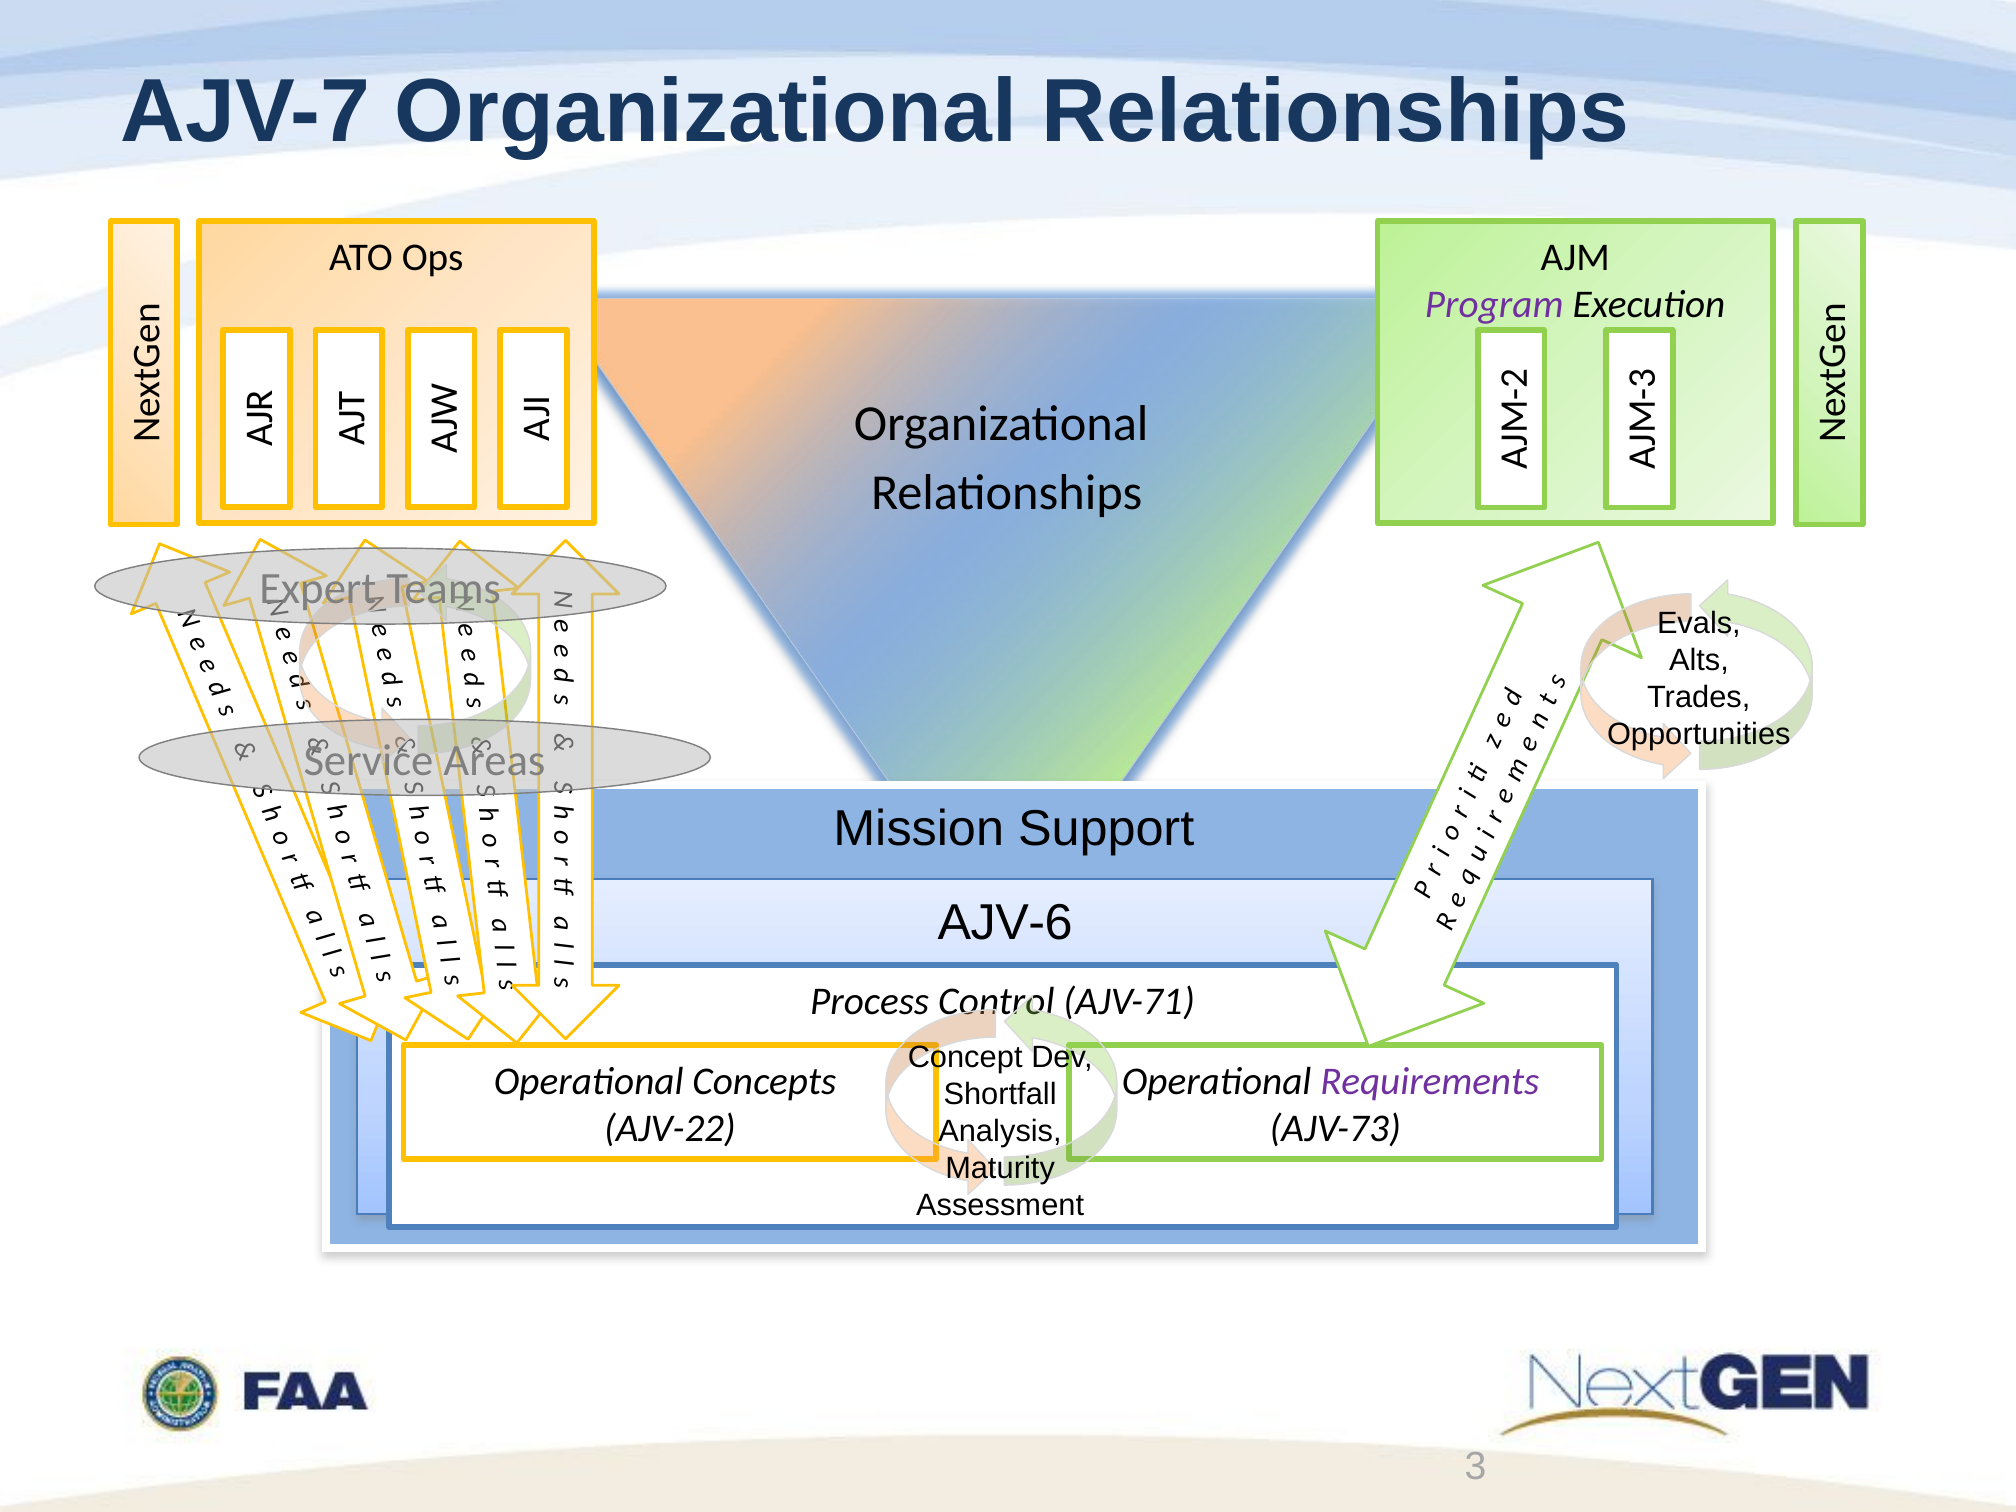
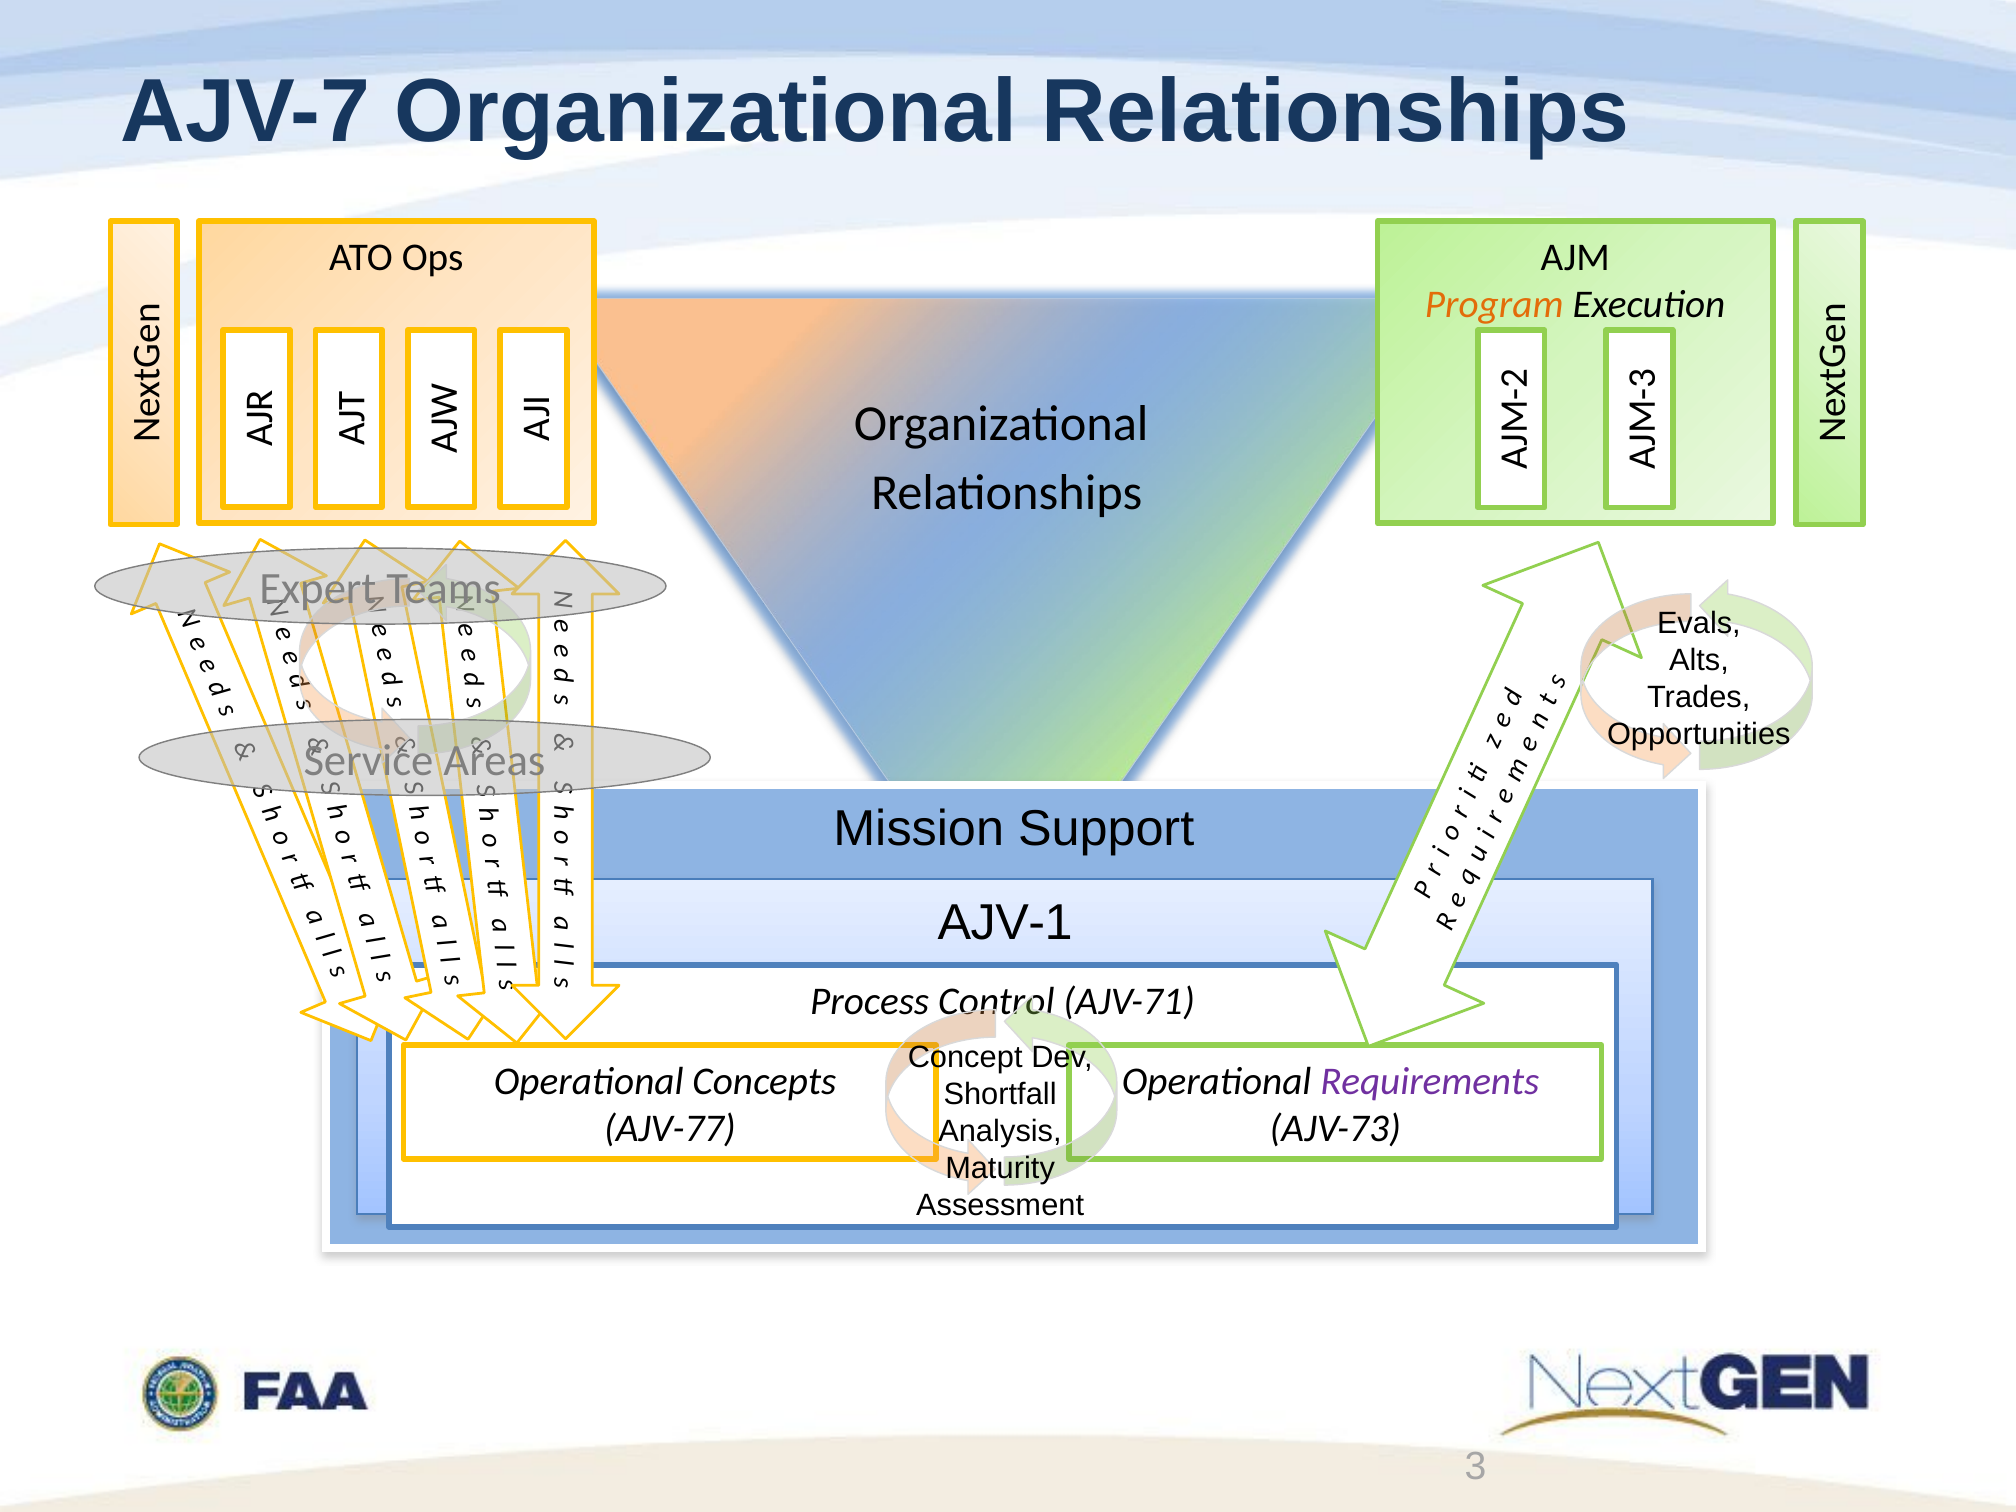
Program colour: purple -> orange (1494, 304)
AJV-6: AJV-6 -> AJV-1 (1005, 922)
AJV-22: AJV-22 -> AJV-77 (670, 1128)
